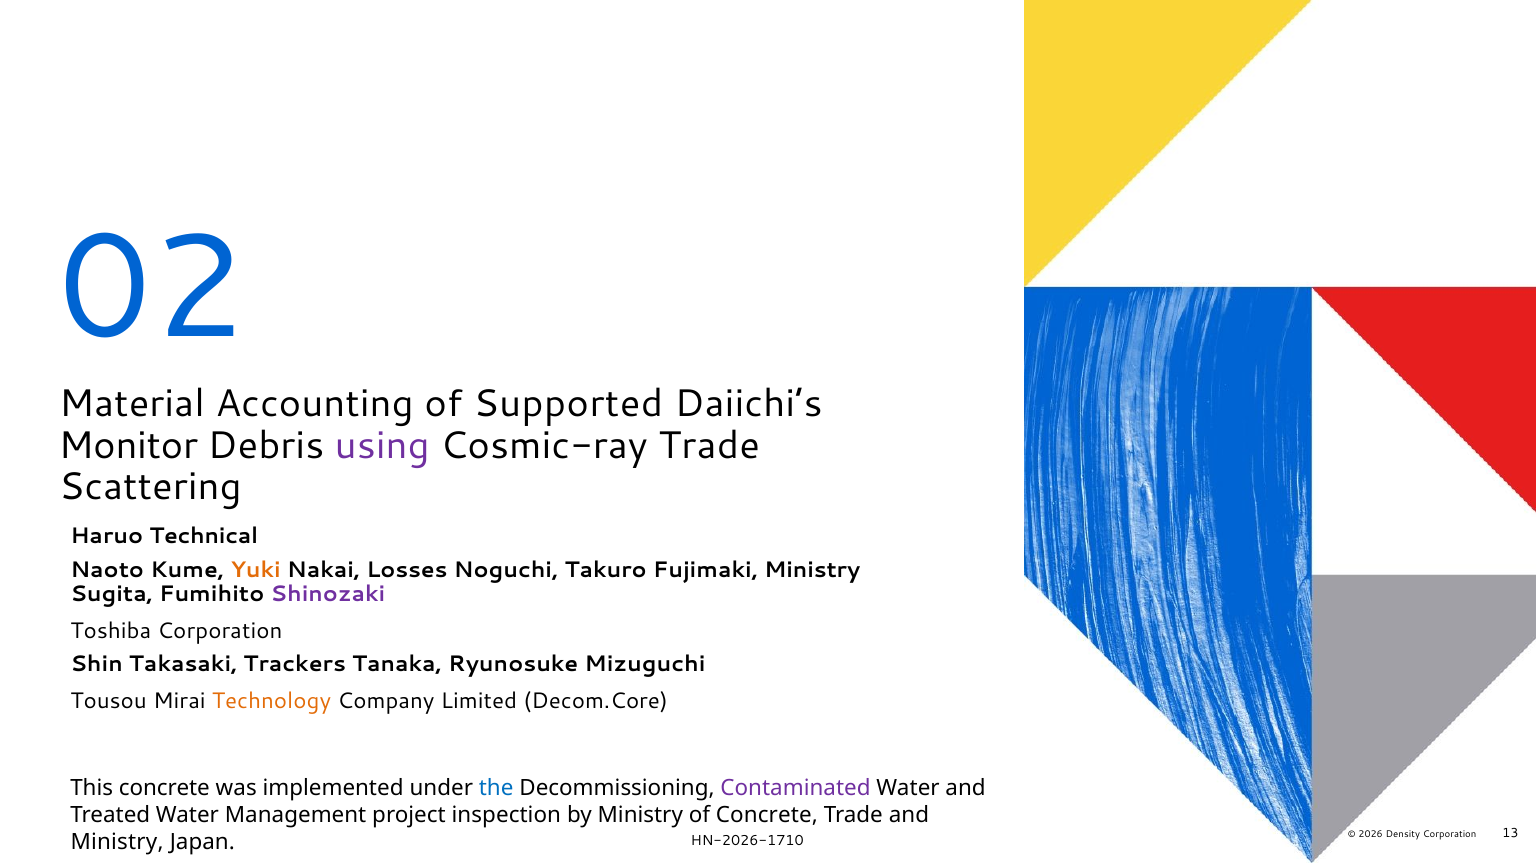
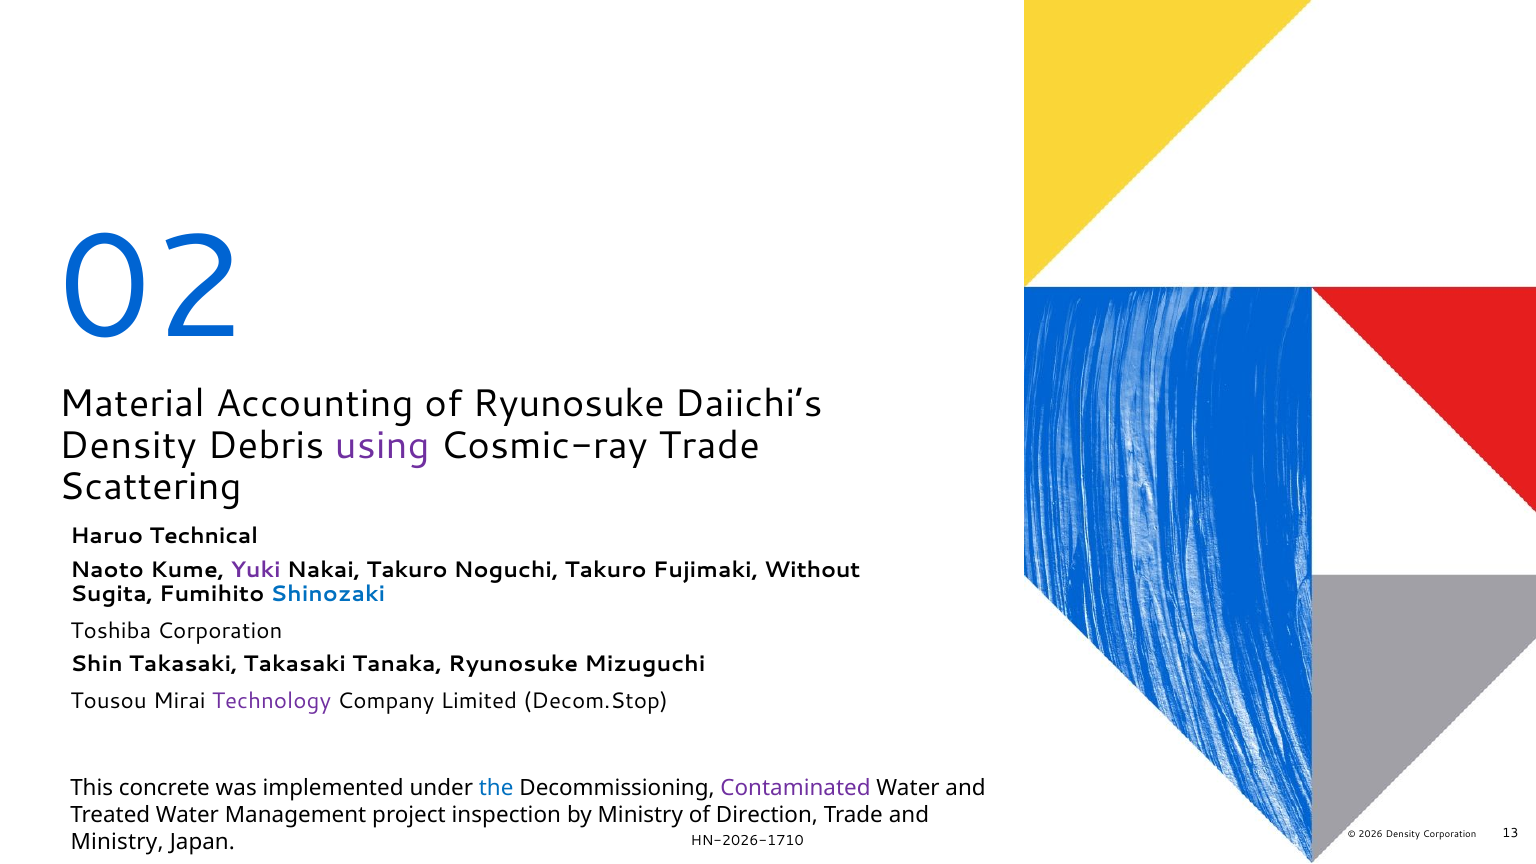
of Supported: Supported -> Ryunosuke (569, 404)
Monitor: Monitor -> Density (128, 446)
Yuki colour: orange -> purple (256, 570)
Nakai Losses: Losses -> Takuro (407, 570)
Fujimaki Ministry: Ministry -> Without (812, 570)
Shinozaki colour: purple -> blue (328, 594)
Takasaki Trackers: Trackers -> Takasaki (295, 665)
Technology colour: orange -> purple (271, 701)
Decom.Core: Decom.Core -> Decom.Stop (596, 701)
of Concrete: Concrete -> Direction (767, 815)
